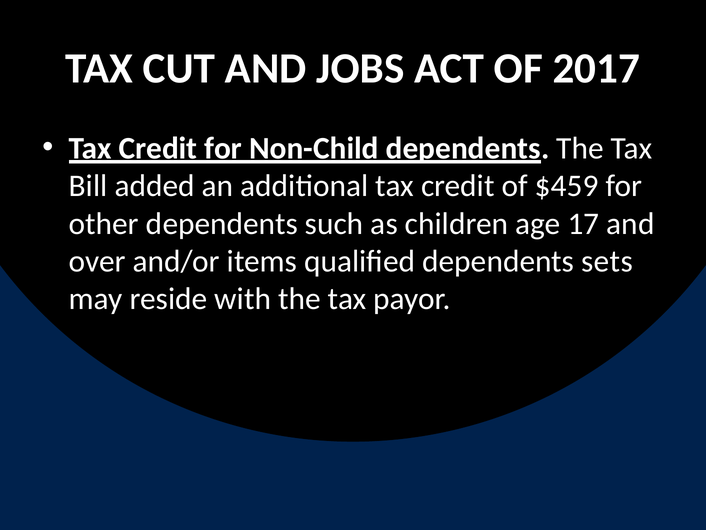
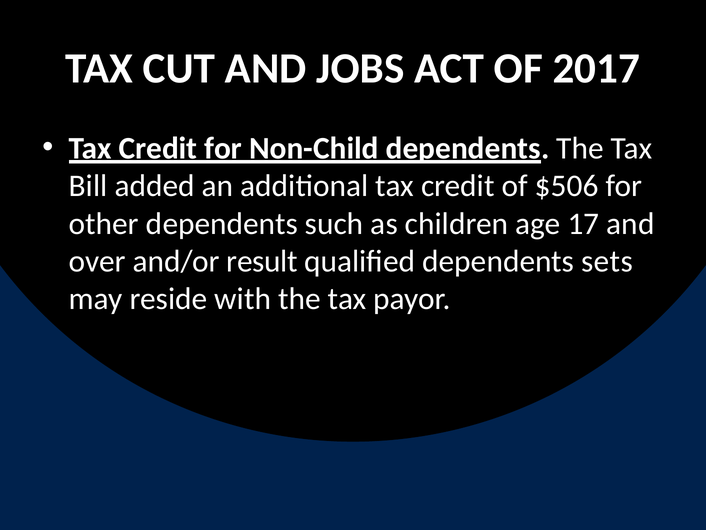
$459: $459 -> $506 (567, 186)
items: items -> result (262, 261)
